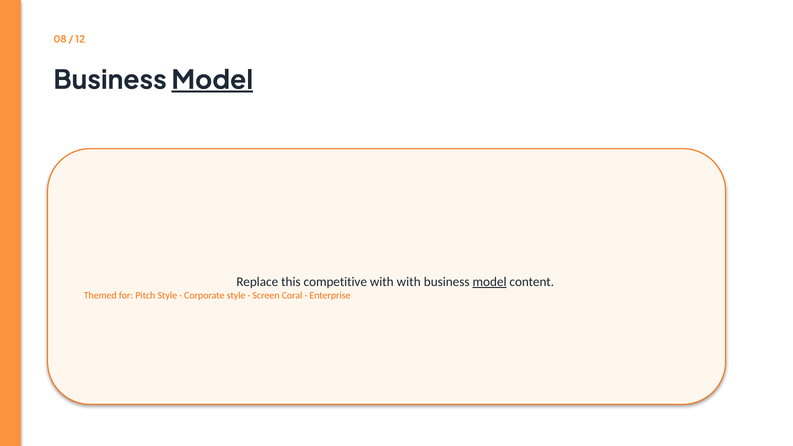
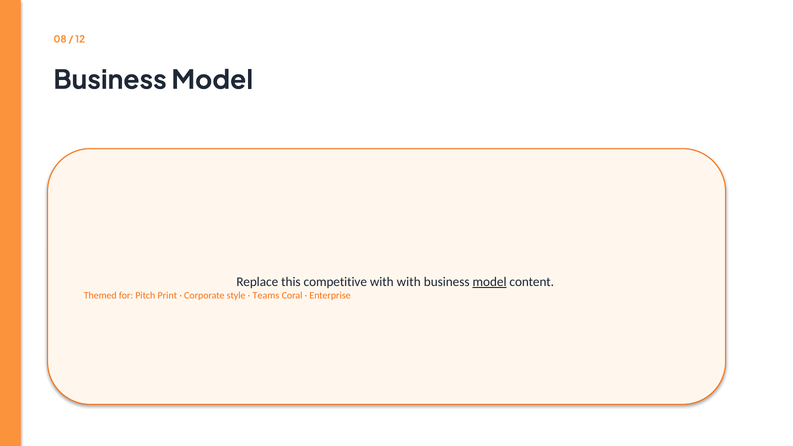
Model underline: present -> none (212, 80)
Pitch Style: Style -> Print (167, 296)
Screen: Screen -> Teams (266, 296)
